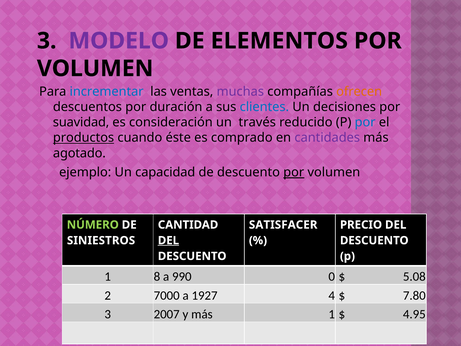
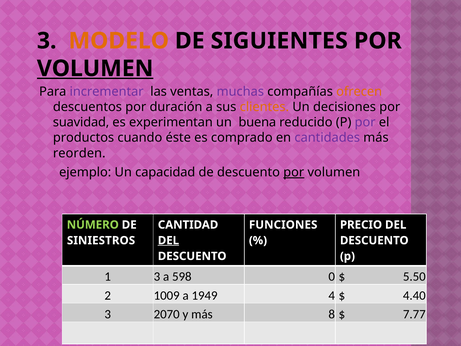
MODELO colour: purple -> orange (119, 41)
ELEMENTOS: ELEMENTOS -> SIGUIENTES (279, 41)
VOLUMEN underline: none -> present (95, 68)
incrementar colour: blue -> purple (107, 92)
clientes colour: blue -> orange (264, 107)
consideración: consideración -> experimentan (171, 122)
través: través -> buena (257, 122)
por colour: blue -> purple (365, 122)
productos underline: present -> none (84, 138)
agotado: agotado -> reorden (79, 153)
SATISFACER: SATISFACER -> FUNCIONES (283, 225)
1 8: 8 -> 3 (157, 277)
990: 990 -> 598 (182, 277)
5.08: 5.08 -> 5.50 (414, 277)
7000: 7000 -> 1009 (167, 295)
1927: 1927 -> 1949 (205, 295)
7.80: 7.80 -> 4.40 (414, 295)
2007: 2007 -> 2070 (167, 314)
más 1: 1 -> 8 (332, 314)
4.95: 4.95 -> 7.77 (414, 314)
